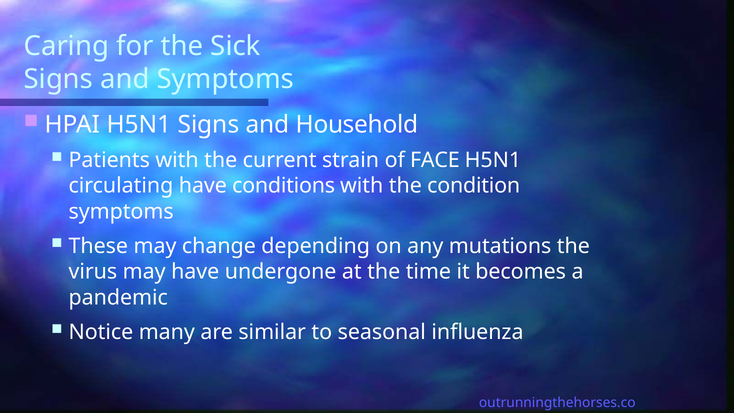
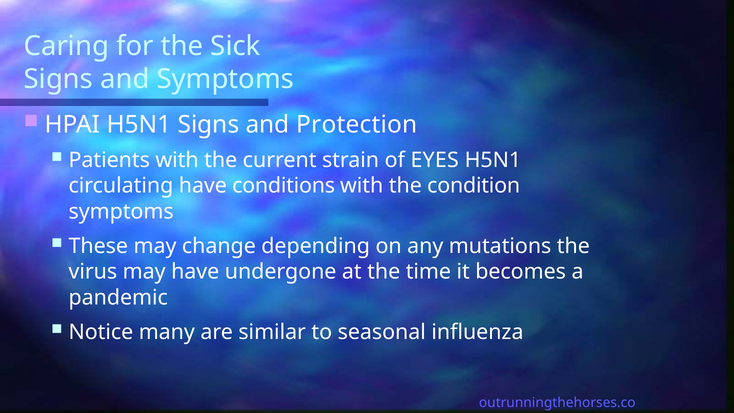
Household: Household -> Protection (357, 125)
FACE: FACE -> EYES (435, 160)
